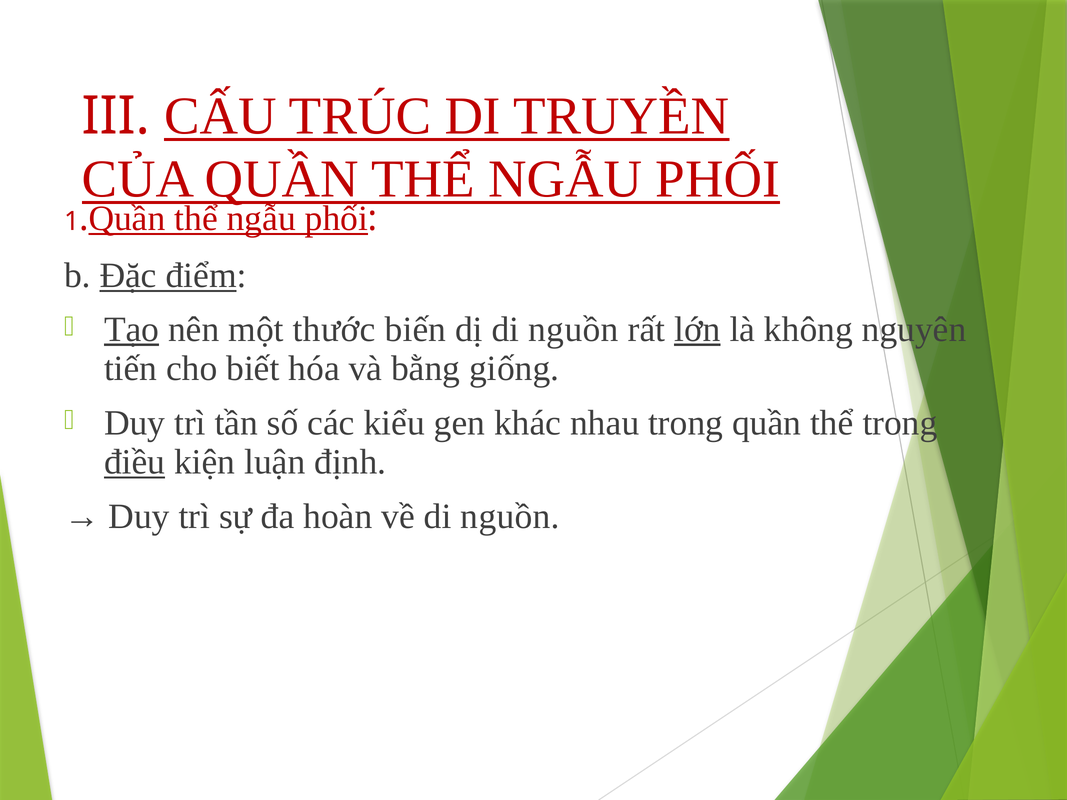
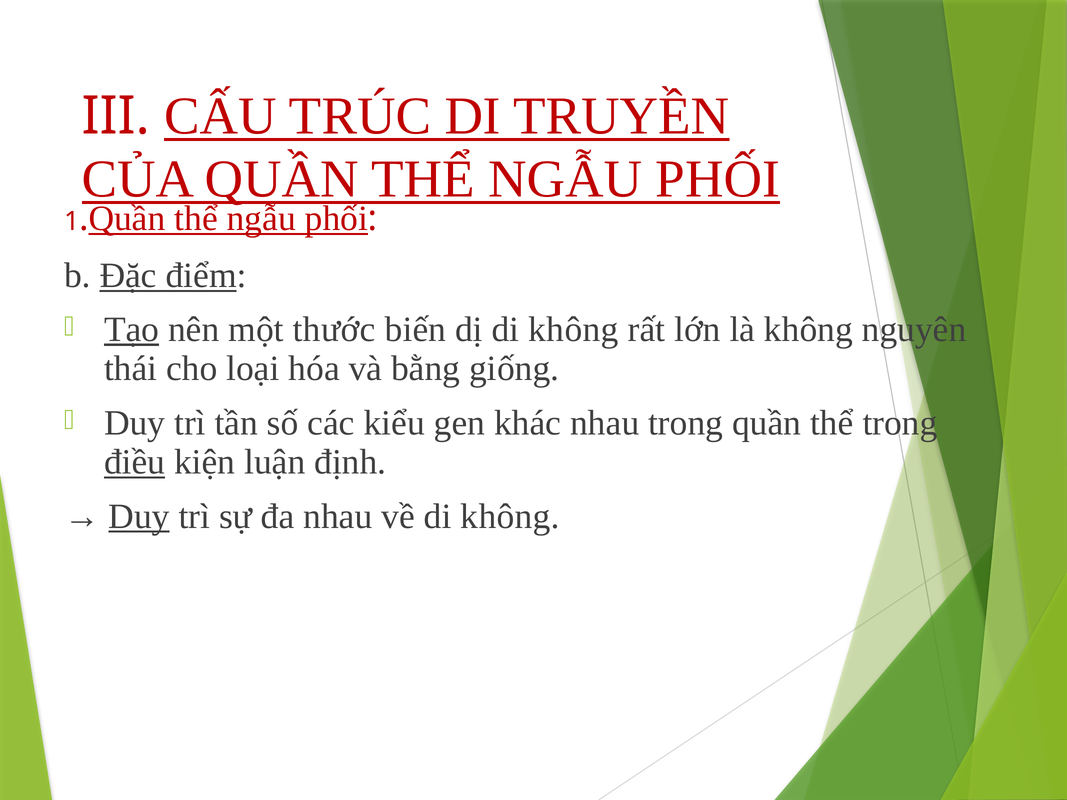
dị di nguồn: nguồn -> không (573, 330)
lớn underline: present -> none (697, 330)
tiến: tiến -> thái (131, 369)
biết: biết -> loại (253, 369)
Duy underline: none -> present (139, 516)
đa hoàn: hoàn -> nhau (338, 516)
về di nguồn: nguồn -> không (510, 516)
